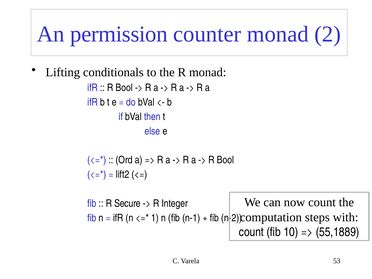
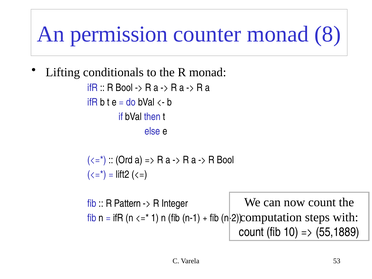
2: 2 -> 8 (328, 34)
Secure: Secure -> Pattern (127, 203)
